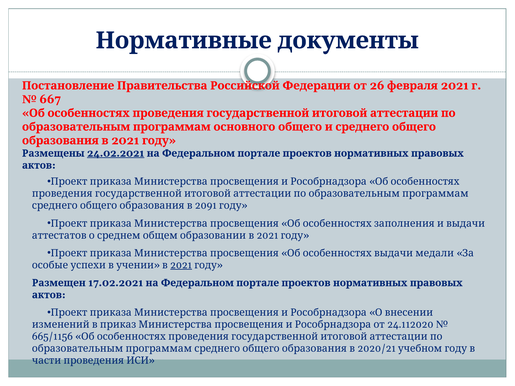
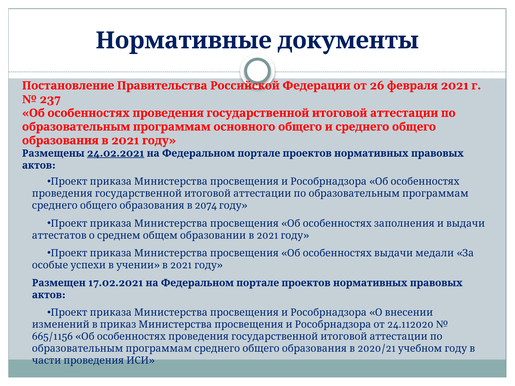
667: 667 -> 237 (50, 99)
2091: 2091 -> 2074 (206, 206)
2021 underline: present -> none (181, 265)
